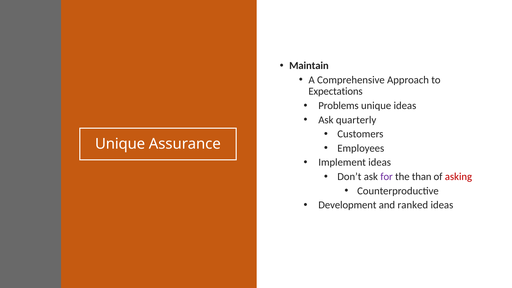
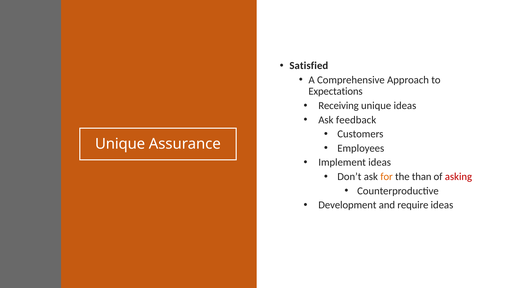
Maintain: Maintain -> Satisfied (309, 66)
Problems: Problems -> Receiving (339, 106)
quarterly: quarterly -> feedback (356, 120)
for colour: purple -> orange (387, 177)
ranked: ranked -> require (413, 205)
